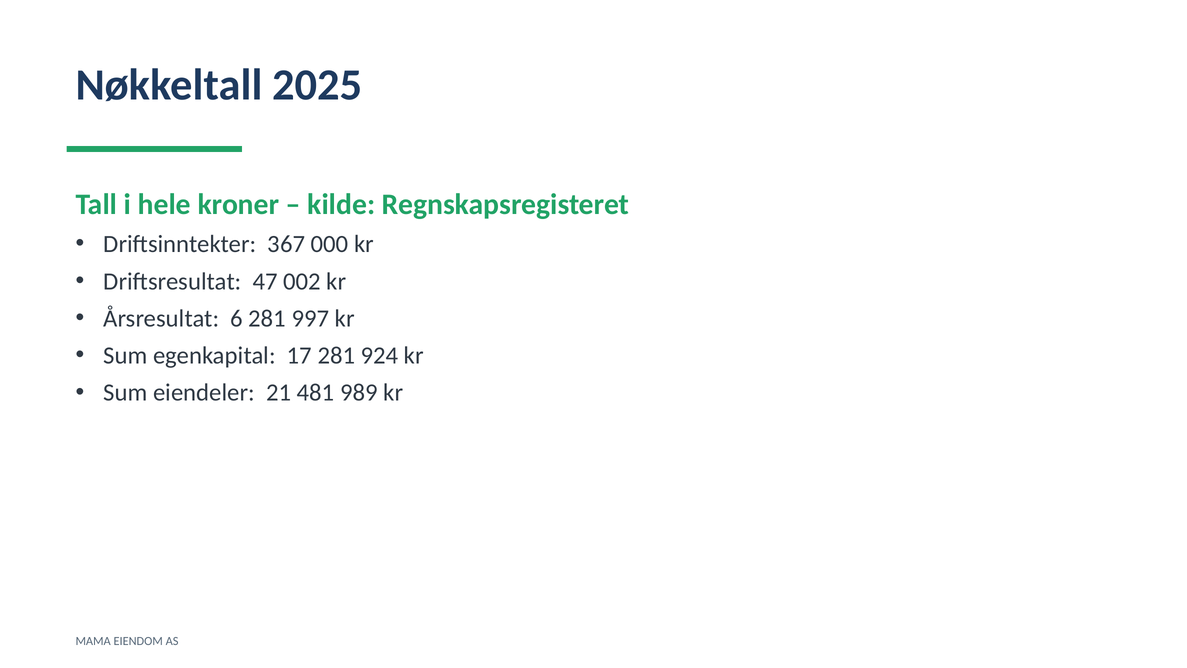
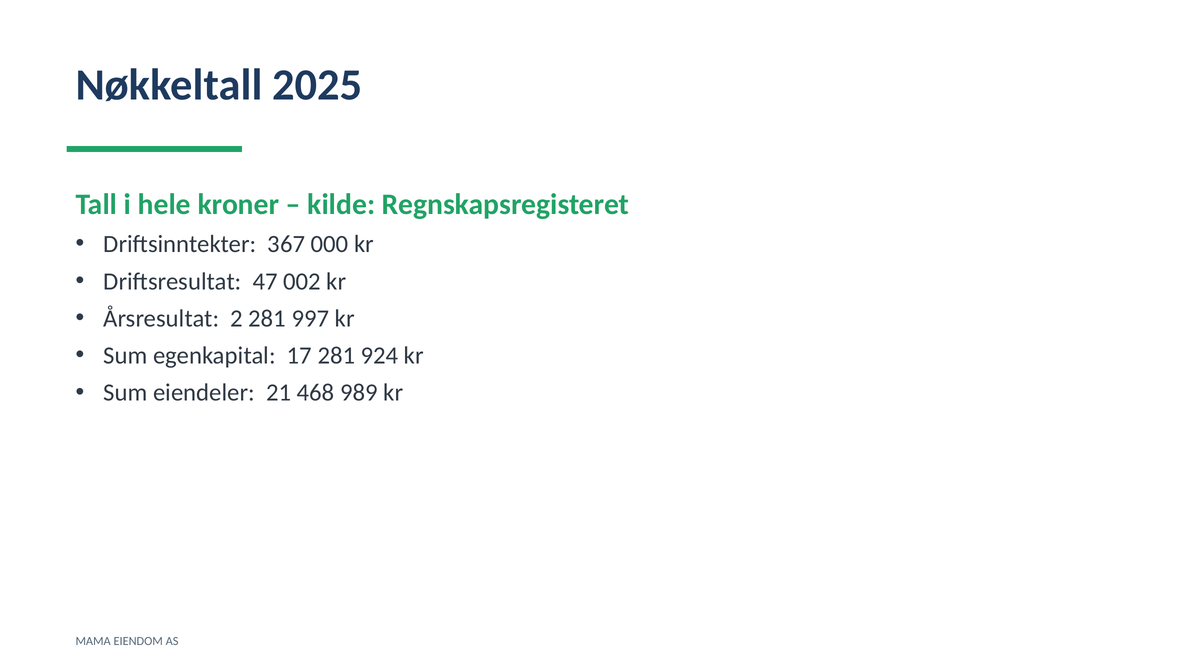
6: 6 -> 2 (237, 318)
481: 481 -> 468 (316, 393)
